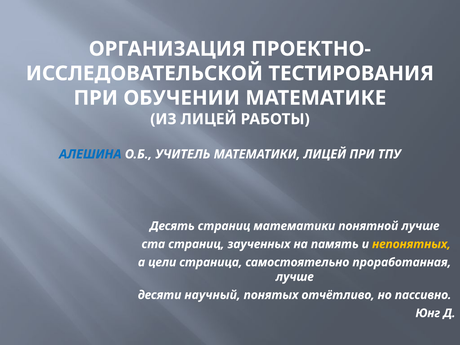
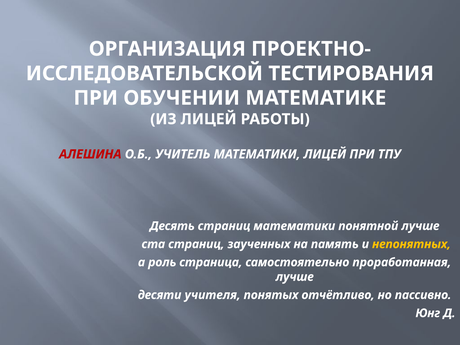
АЛЕШИНА colour: blue -> red (90, 154)
цели: цели -> роль (162, 262)
научный: научный -> учителя (212, 295)
